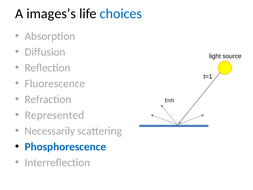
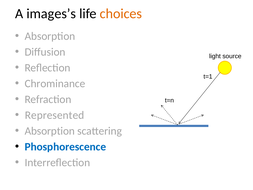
choices colour: blue -> orange (121, 14)
Fluorescence: Fluorescence -> Chrominance (55, 83)
Necessarily: Necessarily -> Absorption (50, 131)
